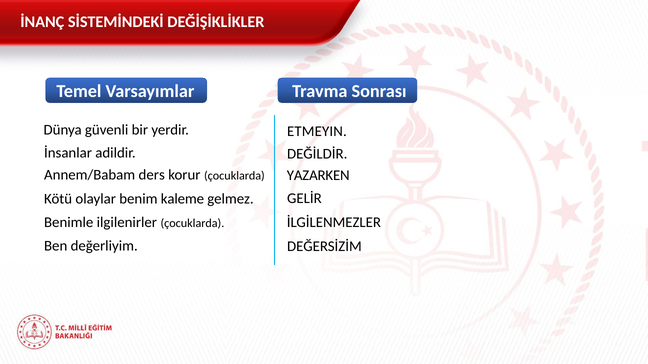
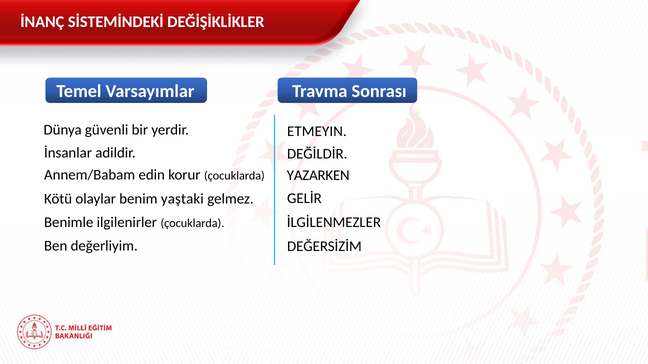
ders: ders -> edin (152, 175)
kaleme: kaleme -> yaştaki (182, 199)
